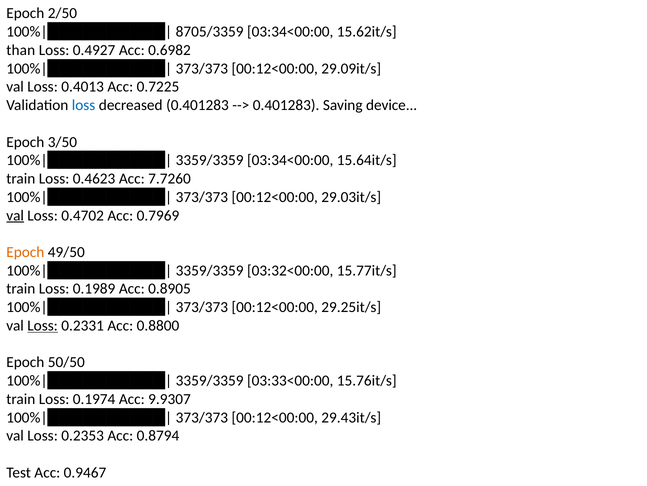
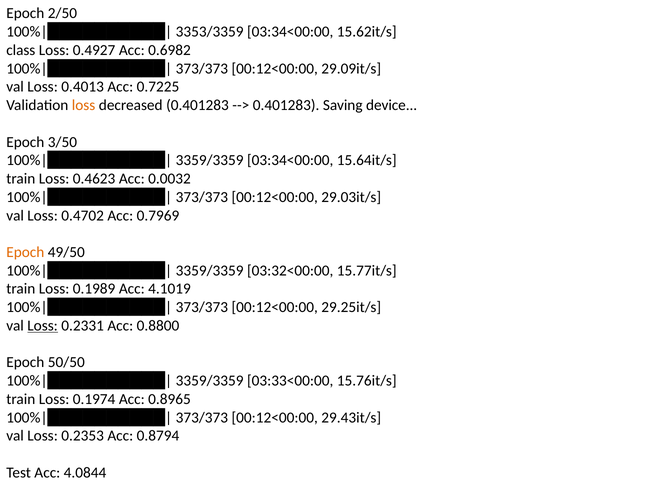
8705/3359: 8705/3359 -> 3353/3359 (210, 32)
than: than -> class (21, 50)
loss colour: blue -> orange (84, 105)
7.7260: 7.7260 -> 0.0032 (169, 178)
val underline: present -> none (15, 215)
0.8905: 0.8905 -> 4.1019 (169, 289)
9.9307: 9.9307 -> 0.8965 (169, 399)
0.9467: 0.9467 -> 4.0844 (85, 472)
